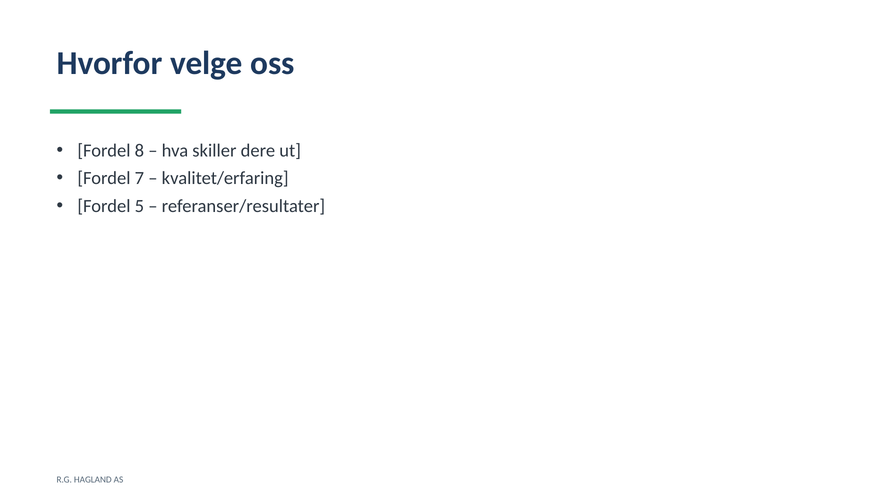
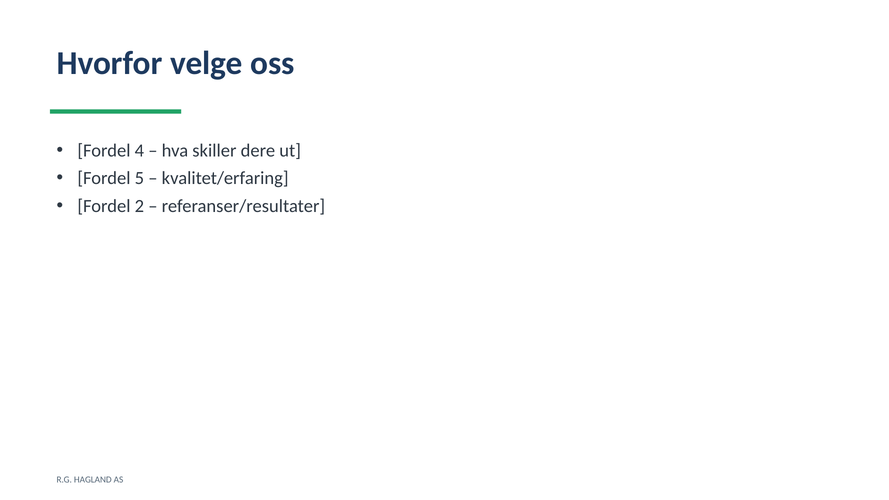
8: 8 -> 4 (139, 151)
7: 7 -> 5 (139, 178)
5: 5 -> 2 (139, 206)
